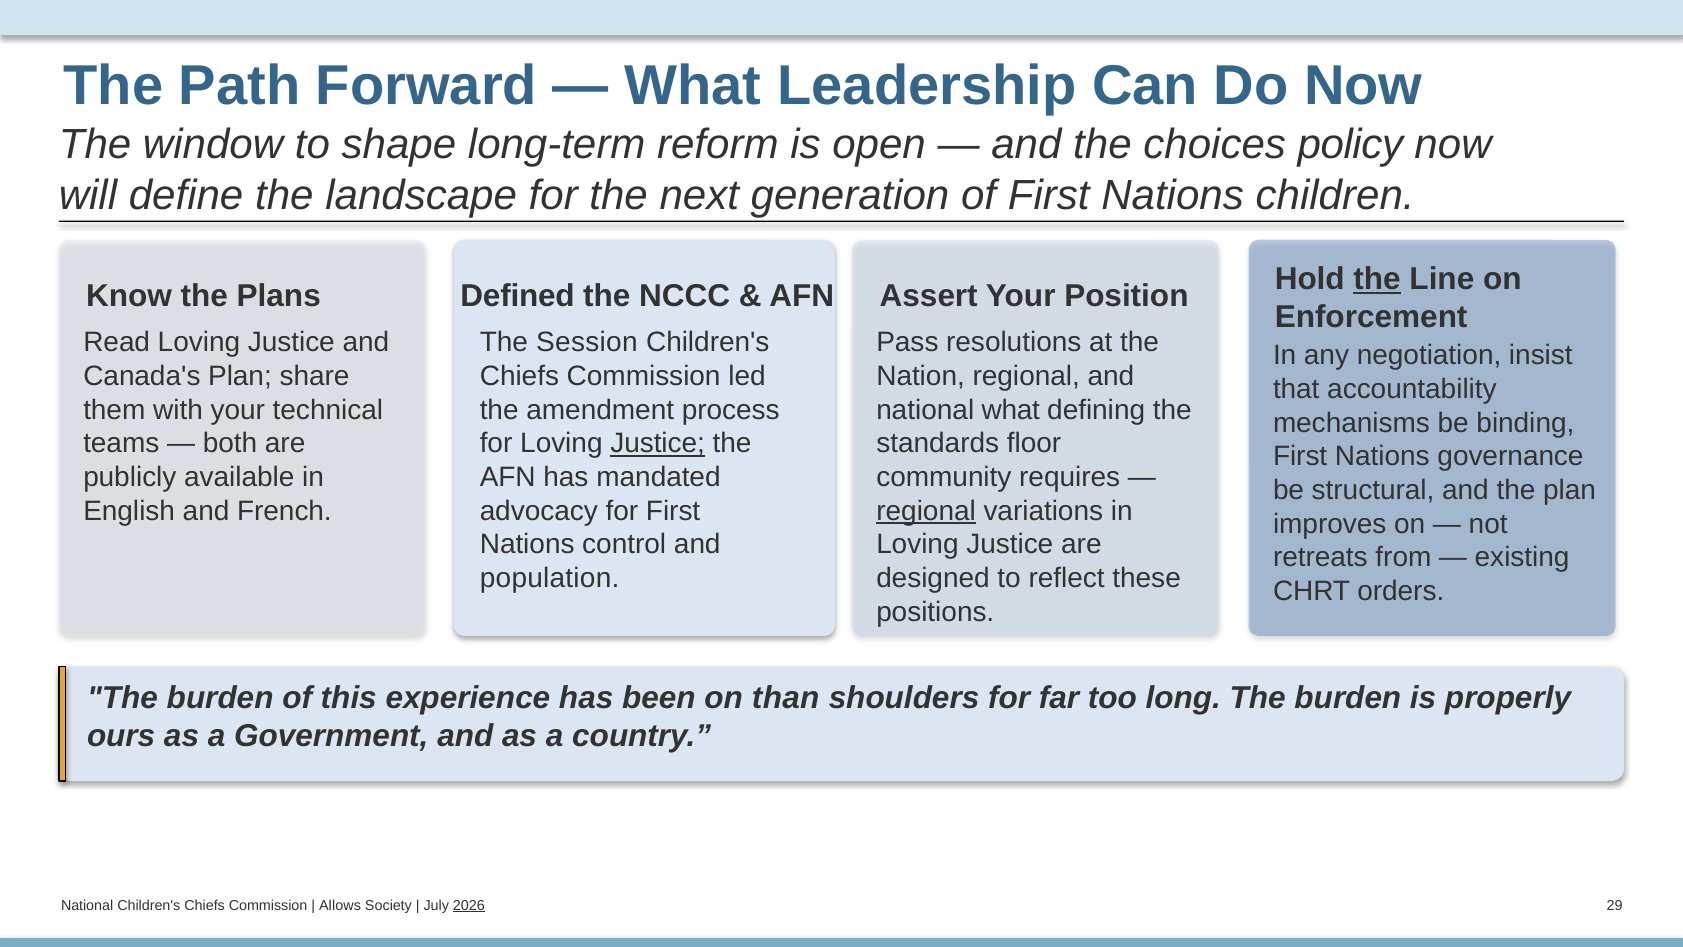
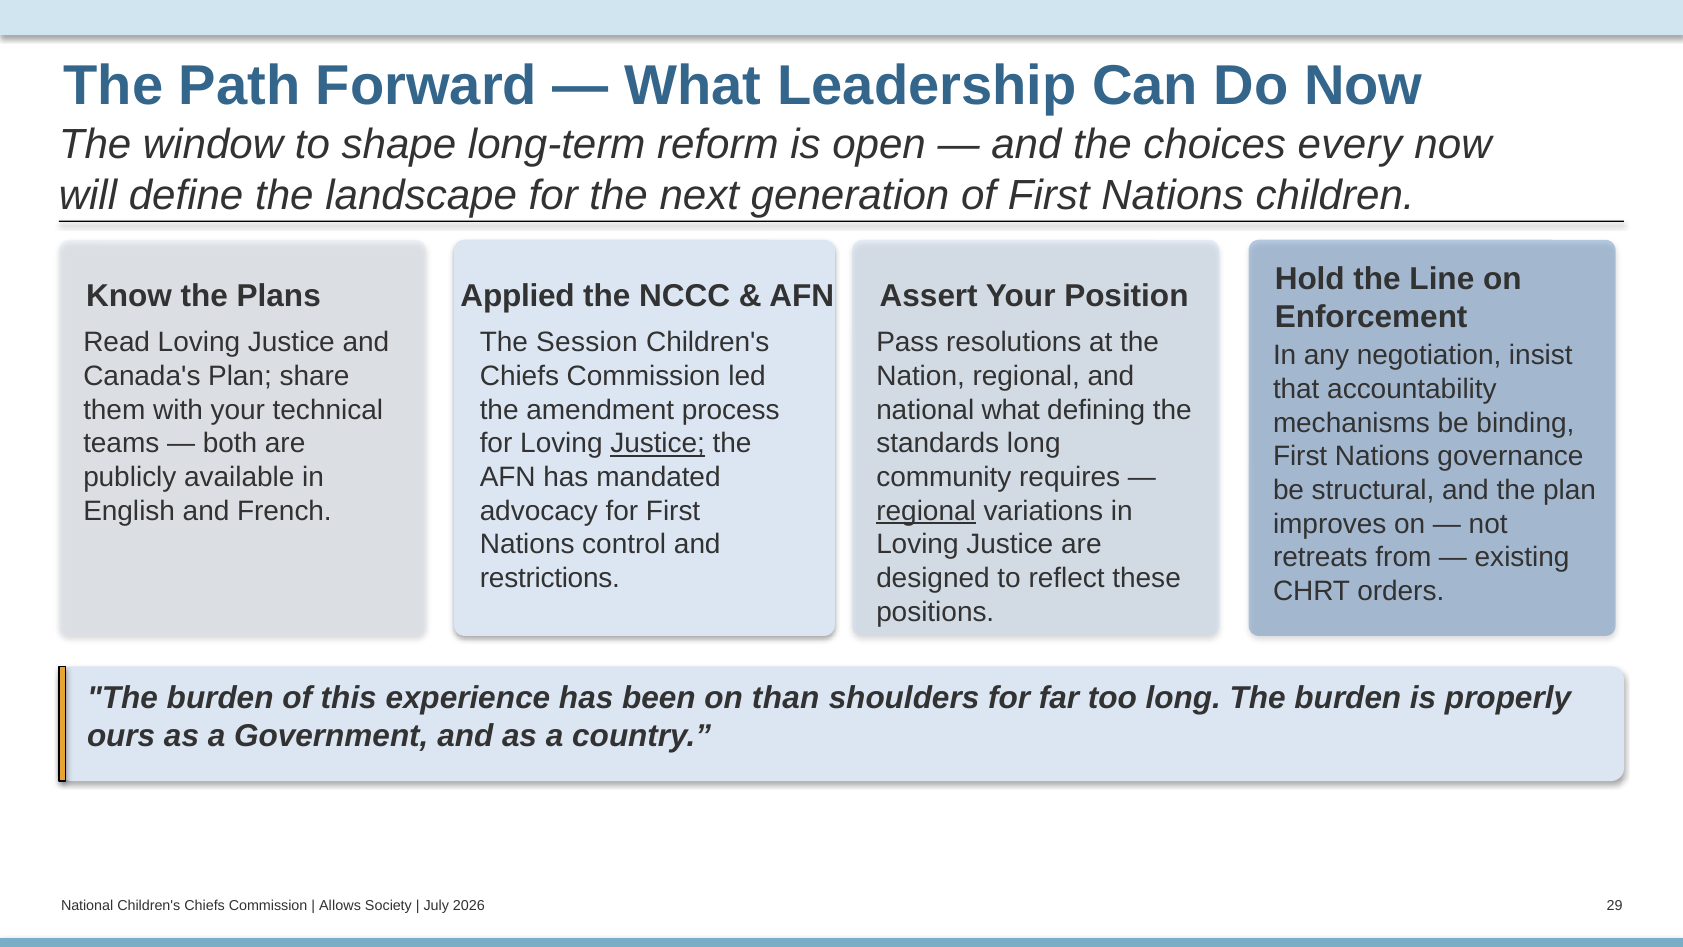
policy: policy -> every (1350, 145)
the underline: present -> none (1377, 279)
Defined: Defined -> Applied (518, 296)
standards floor: floor -> long (1034, 444)
population: population -> restrictions (550, 578)
2026 underline: present -> none (469, 905)
